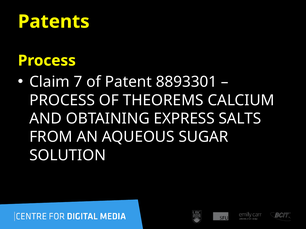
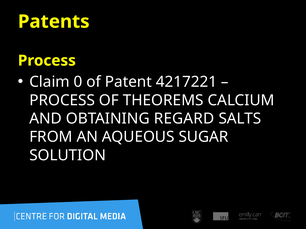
7: 7 -> 0 (78, 82)
8893301: 8893301 -> 4217221 (186, 82)
EXPRESS: EXPRESS -> REGARD (184, 119)
